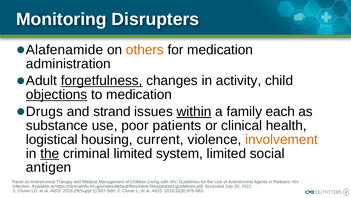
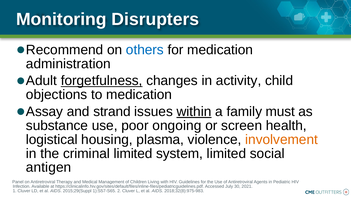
Alafenamide: Alafenamide -> Recommend (65, 50)
others colour: orange -> blue (145, 50)
objections underline: present -> none (57, 94)
Drugs: Drugs -> Assay (45, 111)
each: each -> must (280, 111)
patients: patients -> ongoing (177, 125)
clinical: clinical -> screen (242, 125)
current: current -> plasma (160, 139)
the underline: present -> none (50, 153)
